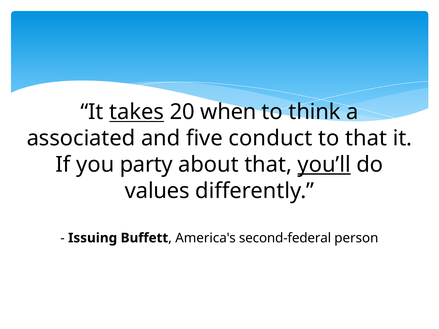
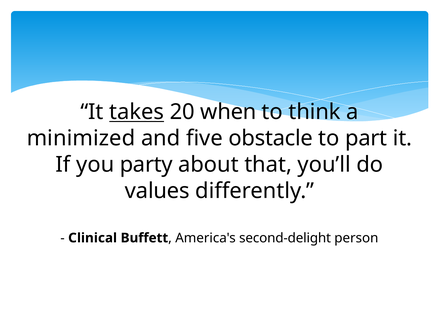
associated: associated -> minimized (81, 138)
conduct: conduct -> obstacle (271, 138)
to that: that -> part (366, 138)
you’ll underline: present -> none (324, 165)
Issuing: Issuing -> Clinical (93, 238)
second-federal: second-federal -> second-delight (285, 238)
